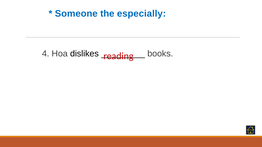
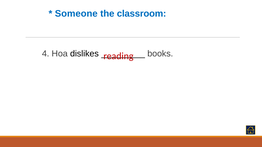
especially: especially -> classroom (142, 14)
